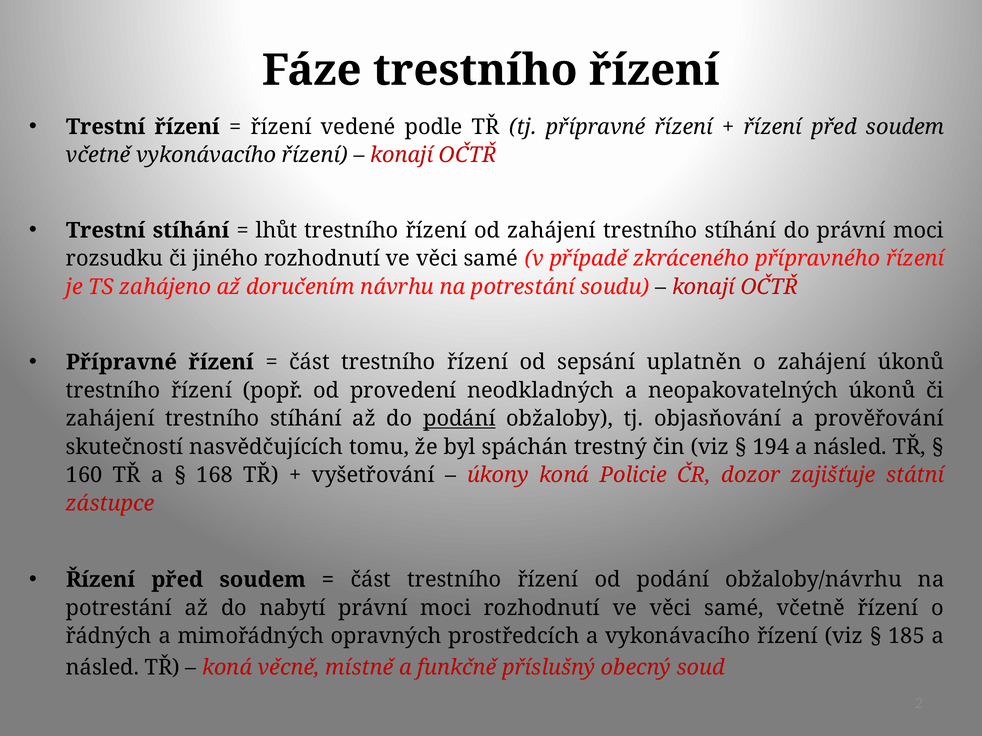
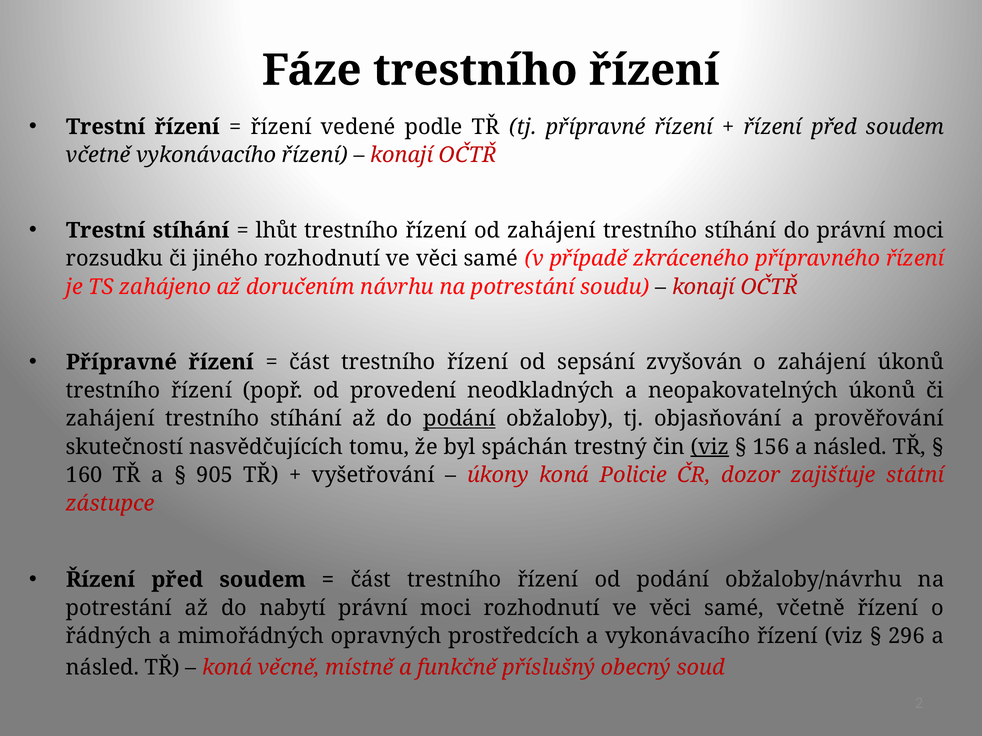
uplatněn: uplatněn -> zvyšován (694, 362)
viz underline: none -> present (710, 447)
194: 194 -> 156 (771, 447)
168: 168 -> 905 (215, 475)
185: 185 -> 296 (907, 637)
